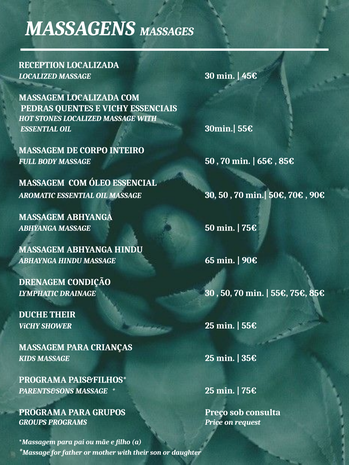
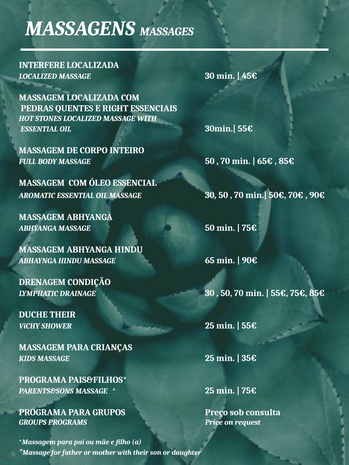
RECEPTION: RECEPTION -> INTERFERE (42, 65)
E VICHY: VICHY -> RIGHT (115, 109)
